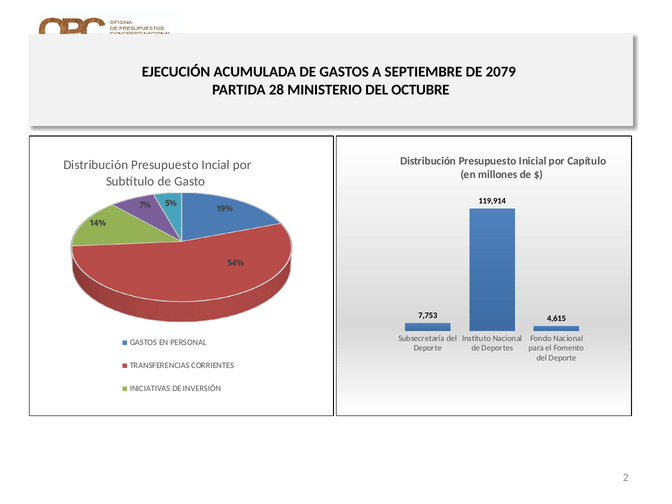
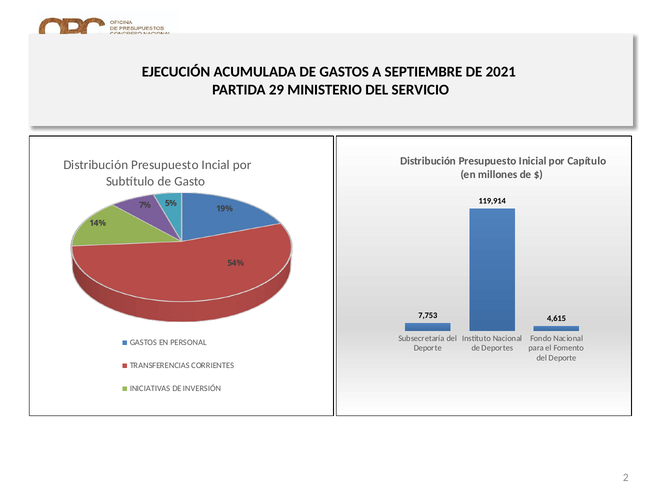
2079: 2079 -> 2021 (501, 72)
28: 28 -> 29 (276, 90)
OCTUBRE: OCTUBRE -> SERVICIO (420, 90)
